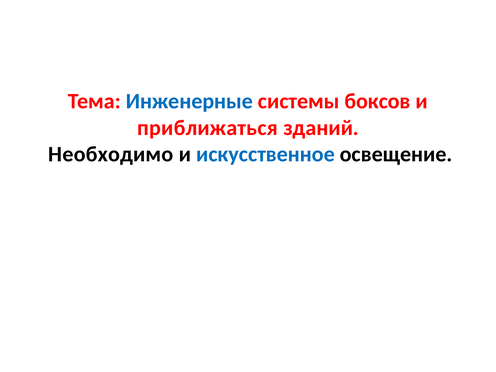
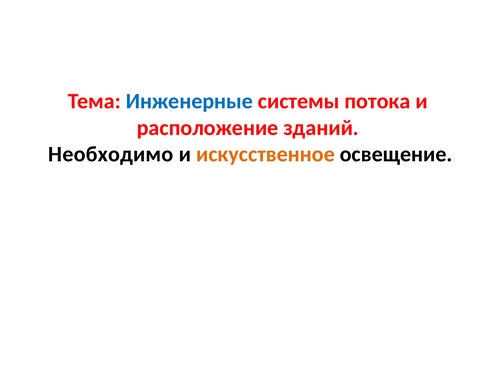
боксов: боксов -> потока (377, 101)
приближаться: приближаться -> расположение (208, 128)
искусственное colour: blue -> orange (265, 154)
